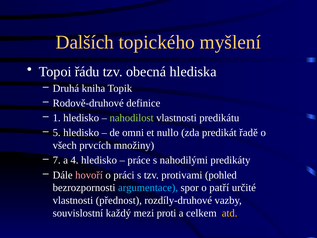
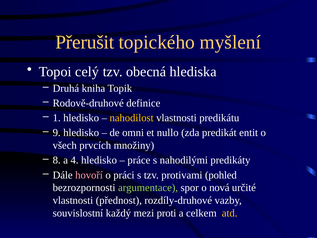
Dalších: Dalších -> Přerušit (85, 42)
řádu: řádu -> celý (87, 72)
nahodilost colour: light green -> yellow (132, 118)
5: 5 -> 9 (57, 133)
řadě: řadě -> entit (249, 133)
7: 7 -> 8 (57, 160)
argumentace colour: light blue -> light green (148, 188)
patří: patří -> nová (219, 188)
